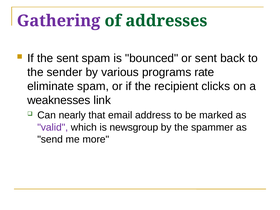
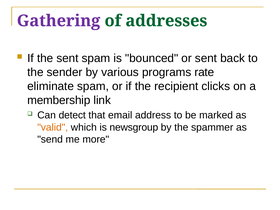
weaknesses: weaknesses -> membership (59, 100)
nearly: nearly -> detect (72, 115)
valid colour: purple -> orange (53, 127)
